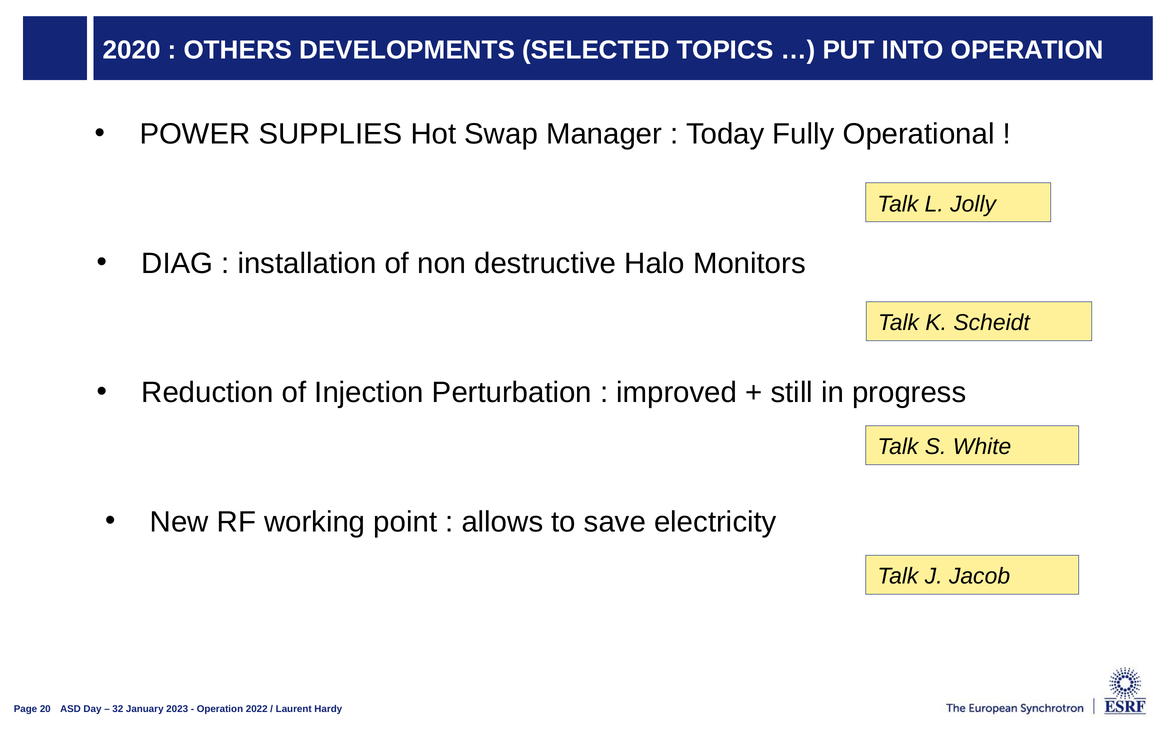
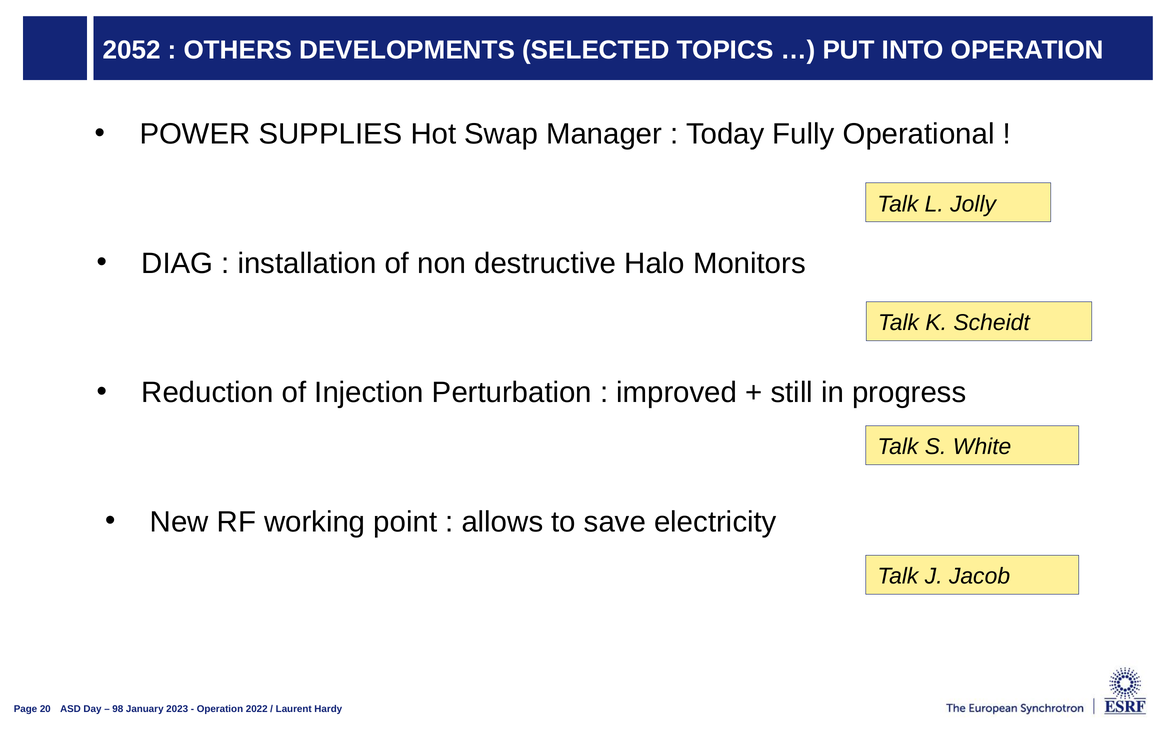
2020: 2020 -> 2052 (132, 50)
32: 32 -> 98 (118, 709)
